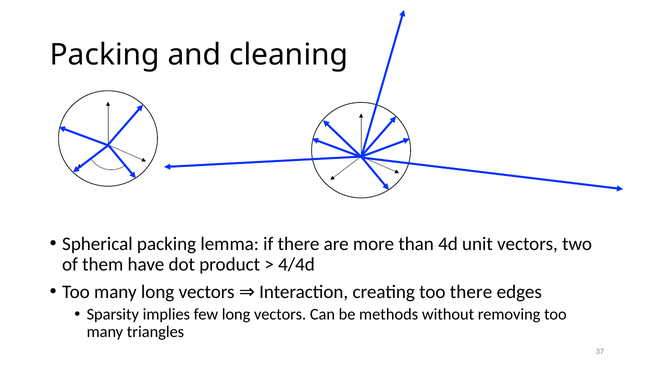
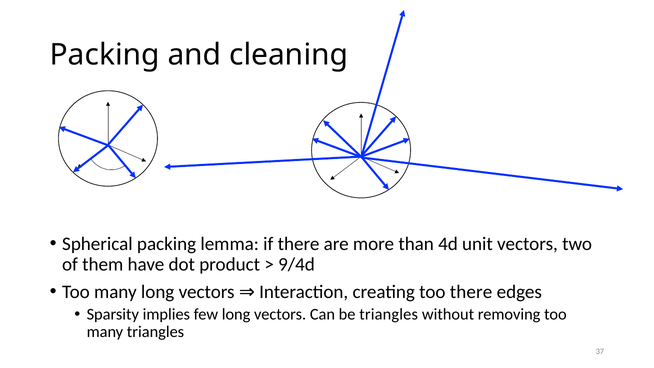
4/4d: 4/4d -> 9/4d (297, 264)
be methods: methods -> triangles (389, 314)
